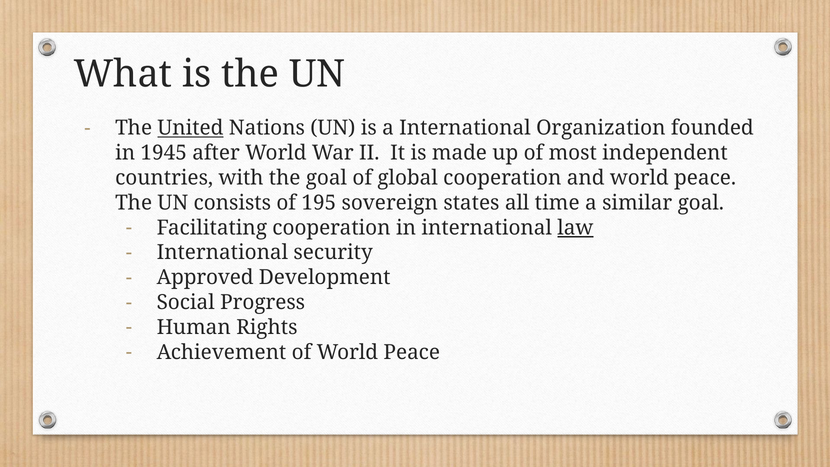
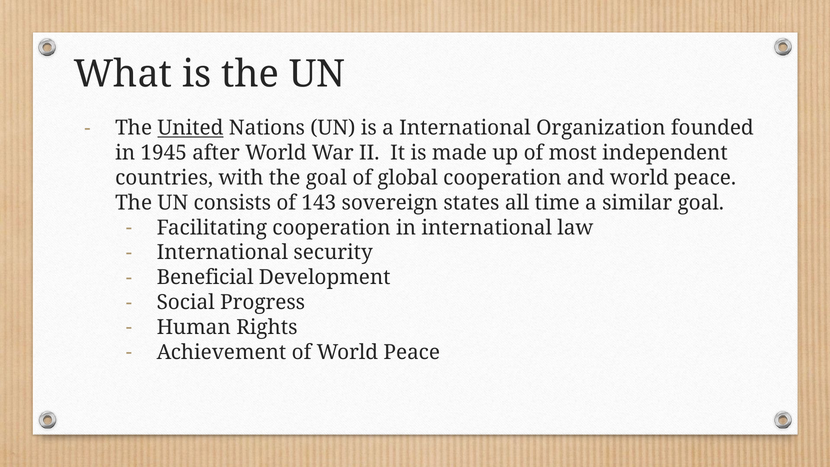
195: 195 -> 143 (319, 203)
law underline: present -> none (575, 228)
Approved: Approved -> Beneficial (205, 277)
